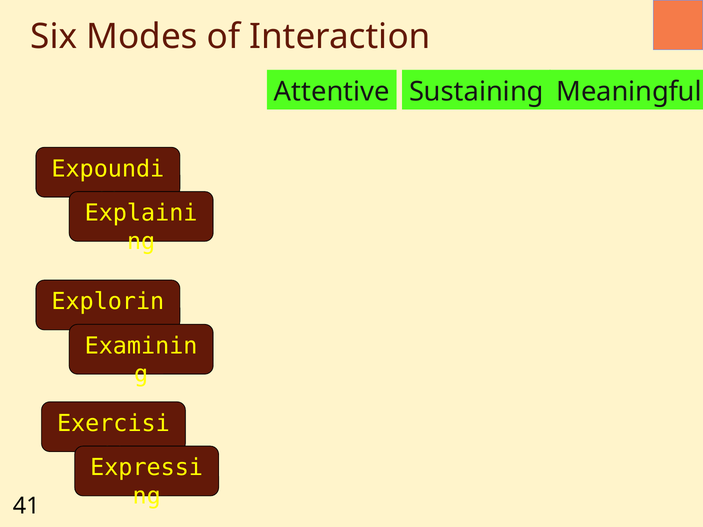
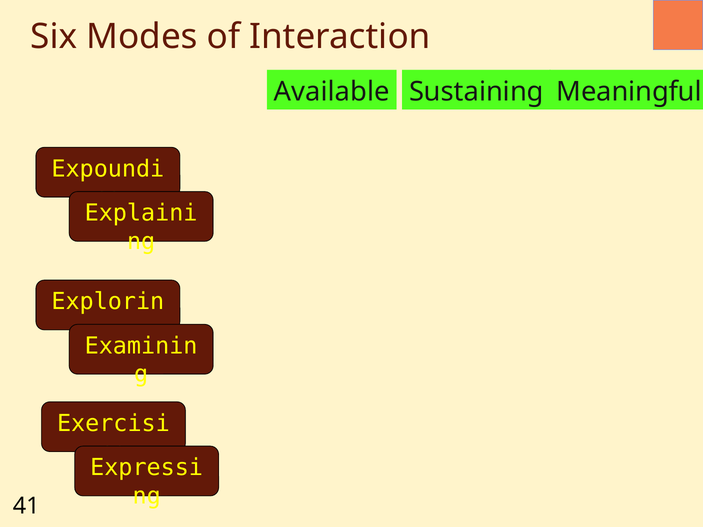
Attentive: Attentive -> Available (332, 92)
